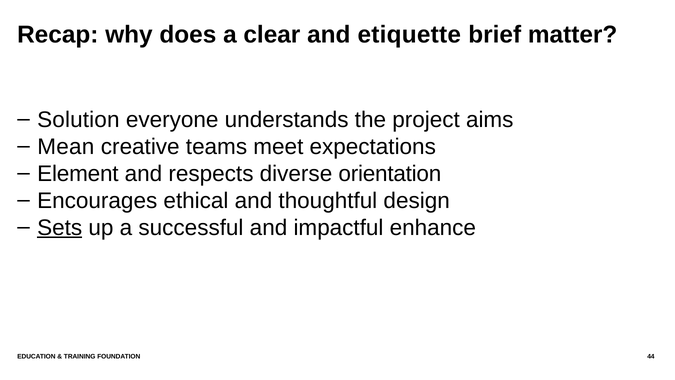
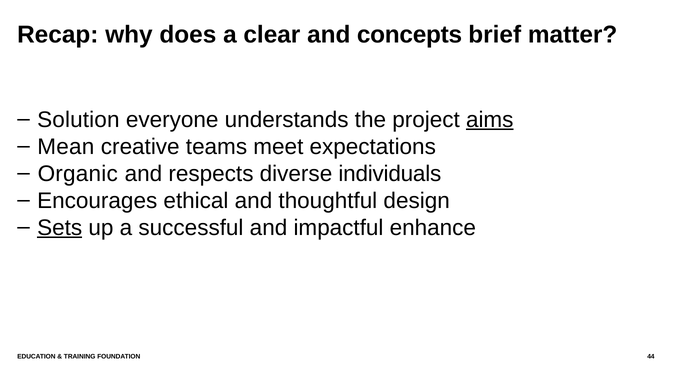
etiquette: etiquette -> concepts (410, 35)
aims underline: none -> present (490, 120)
Element: Element -> Organic (78, 174)
orientation: orientation -> individuals (390, 174)
